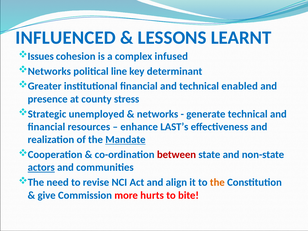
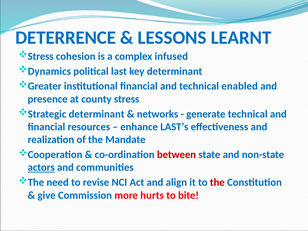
INFLUENCED: INFLUENCED -> DETERRENCE (66, 38)
Issues: Issues -> Stress (41, 56)
Networks: Networks -> Dynamics (49, 71)
line: line -> last (119, 71)
Strategic unemployed: unemployed -> determinant (97, 114)
Mandate underline: present -> none (125, 140)
the colour: orange -> red (217, 182)
